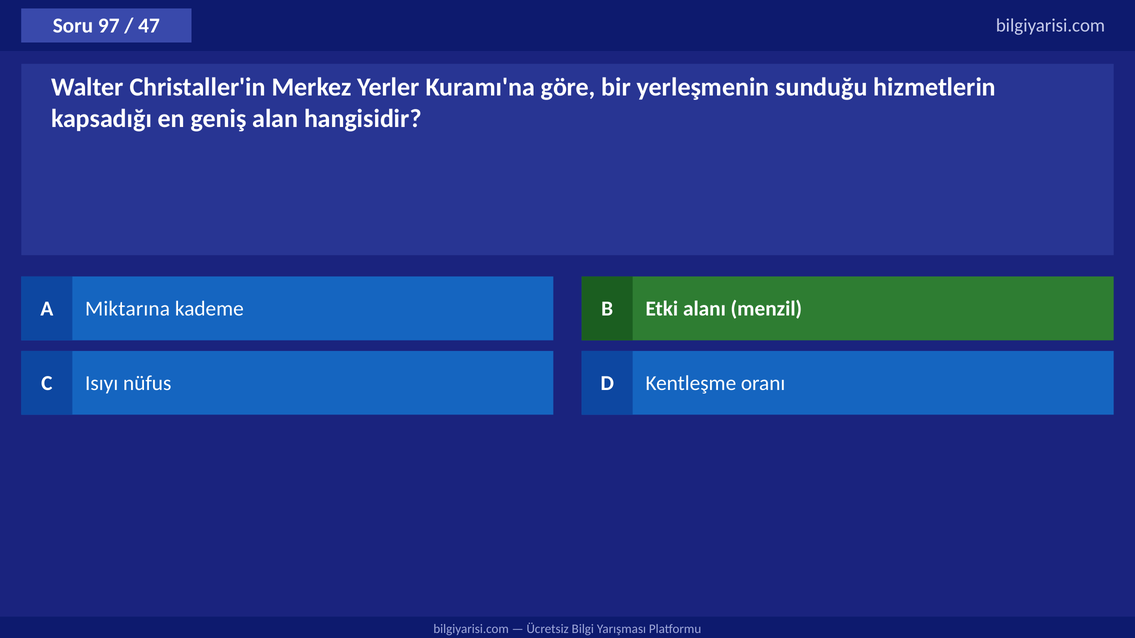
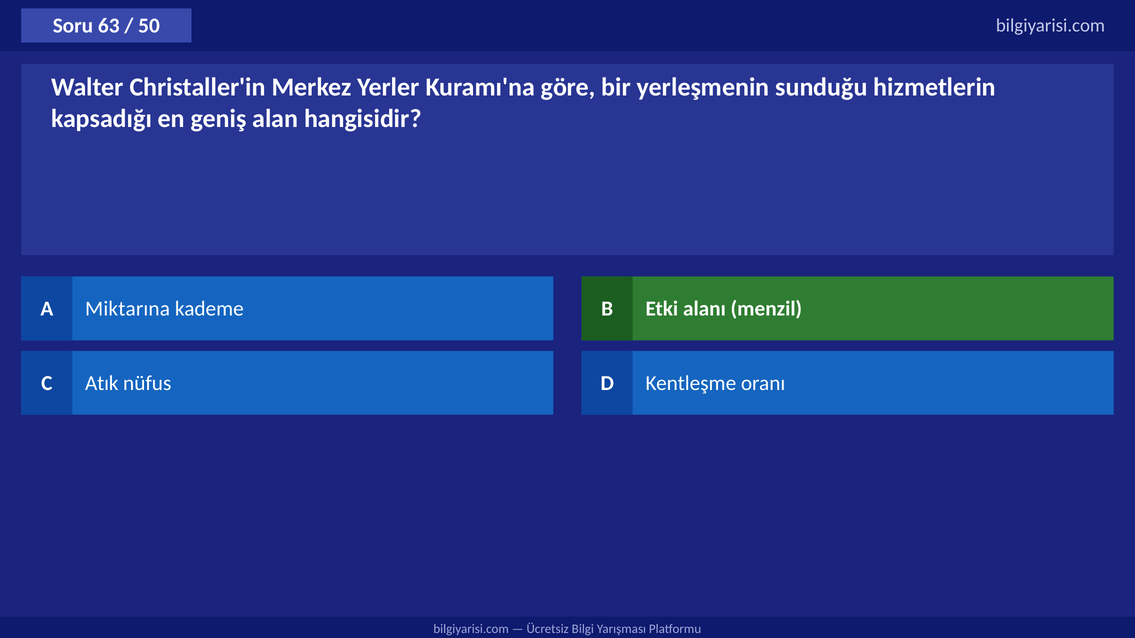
97: 97 -> 63 (109, 26)
47: 47 -> 50 (149, 26)
Isıyı: Isıyı -> Atık (102, 383)
